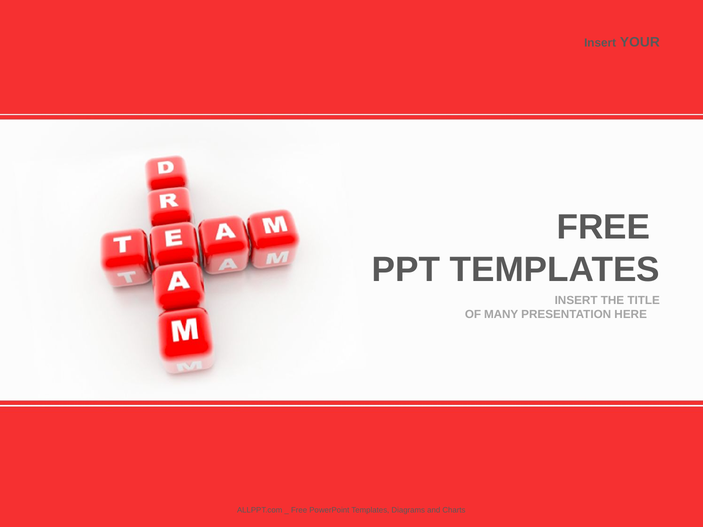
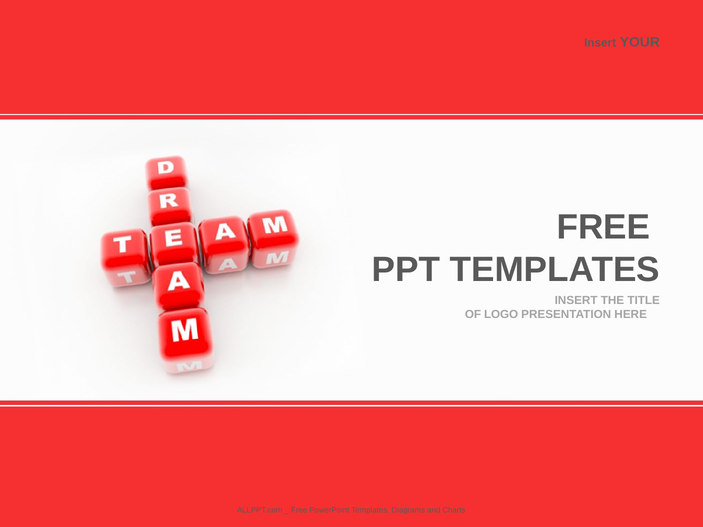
MANY: MANY -> LOGO (501, 314)
